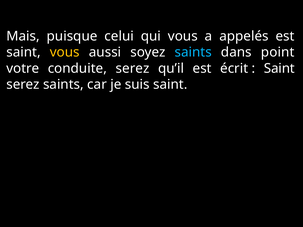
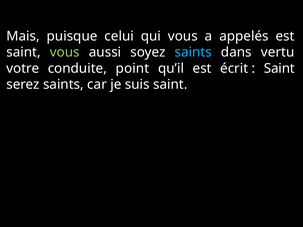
vous colour: yellow -> light green (65, 52)
point: point -> vertu (278, 52)
conduite serez: serez -> point (132, 68)
